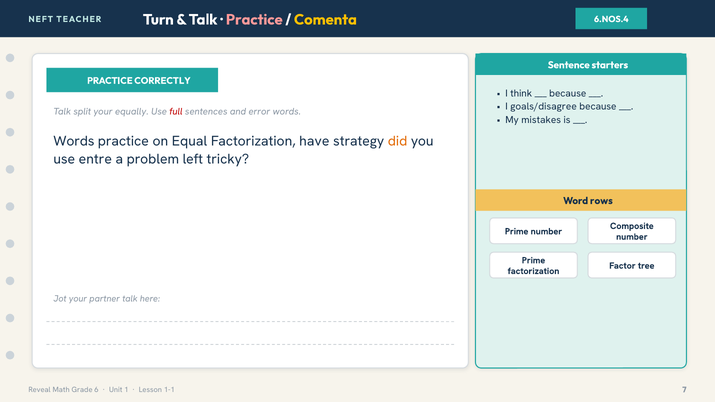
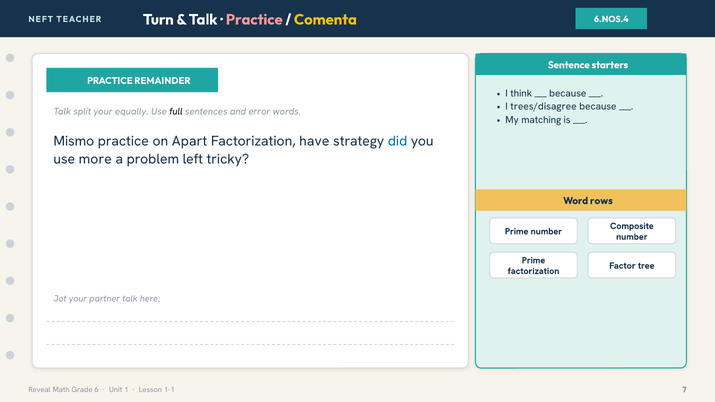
CORRECTLY: CORRECTLY -> REMAINDER (162, 81)
goals/disagree: goals/disagree -> trees/disagree (544, 107)
full colour: red -> black (176, 111)
mistakes: mistakes -> matching (541, 120)
Words: Words -> Mismo (74, 141)
Equal: Equal -> Apart (190, 141)
did colour: orange -> blue (398, 141)
entre: entre -> more (95, 159)
